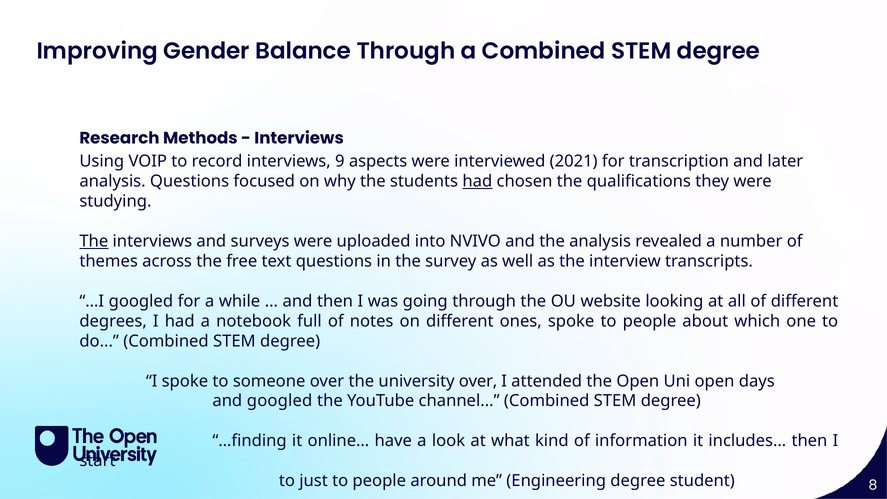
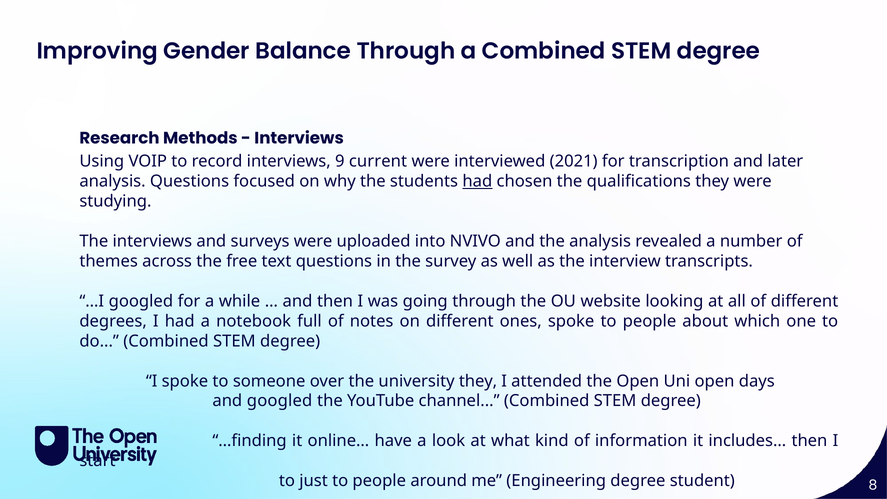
aspects: aspects -> current (378, 161)
The underline: present -> none (94, 241)
university over: over -> they (478, 381)
